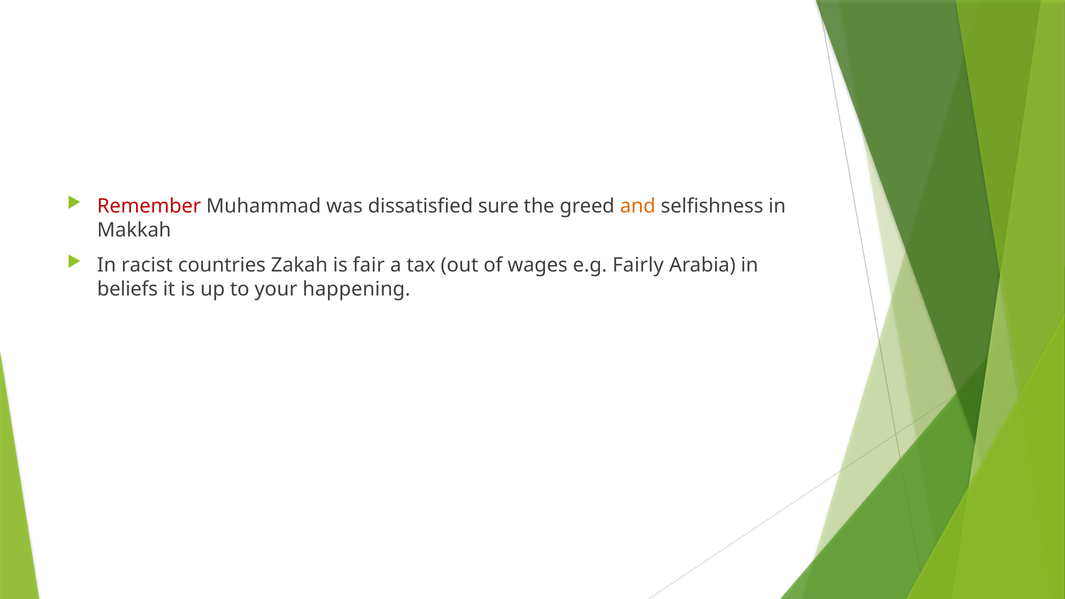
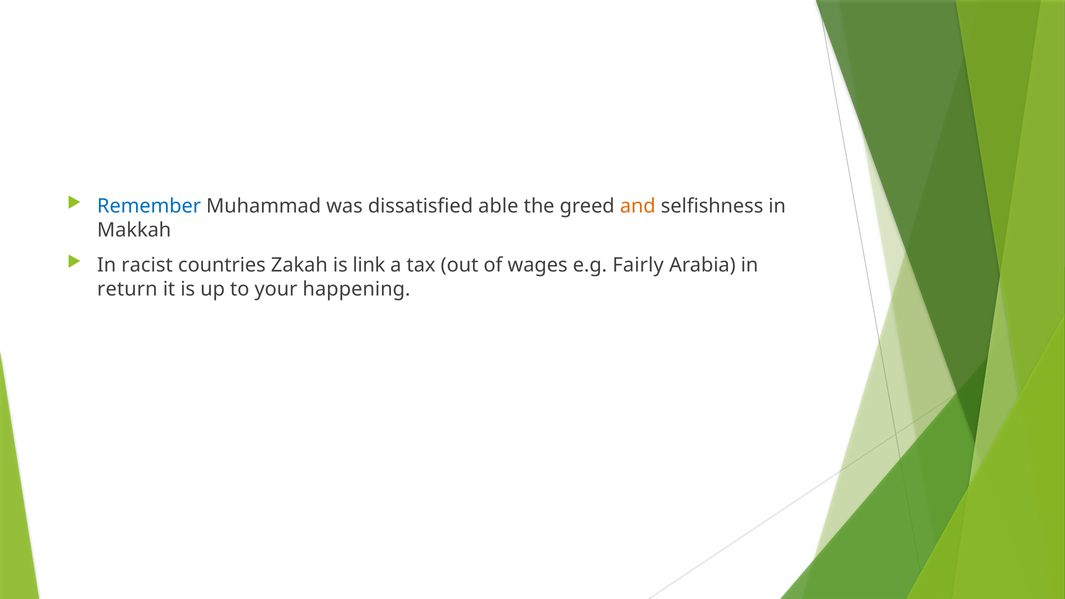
Remember colour: red -> blue (149, 206)
sure: sure -> able (498, 206)
fair: fair -> link (369, 265)
beliefs: beliefs -> return (127, 289)
